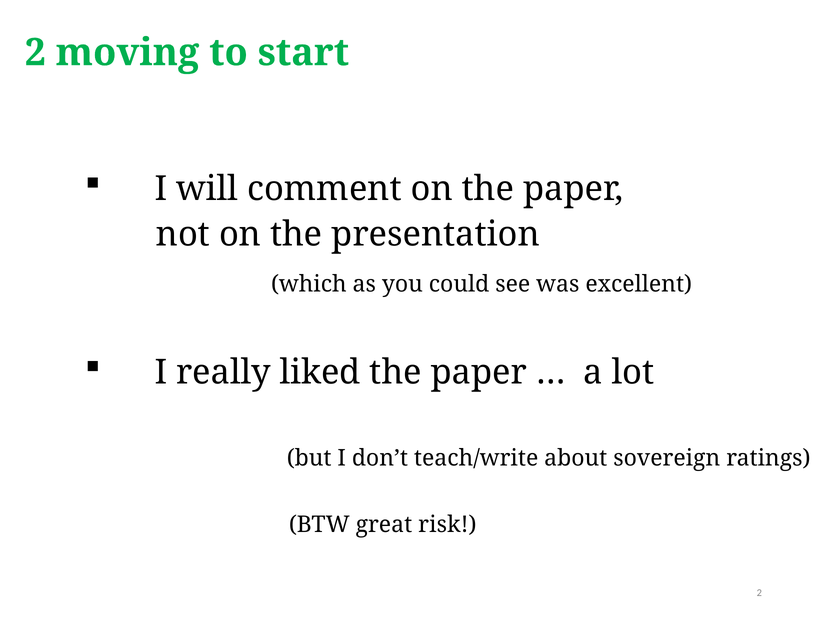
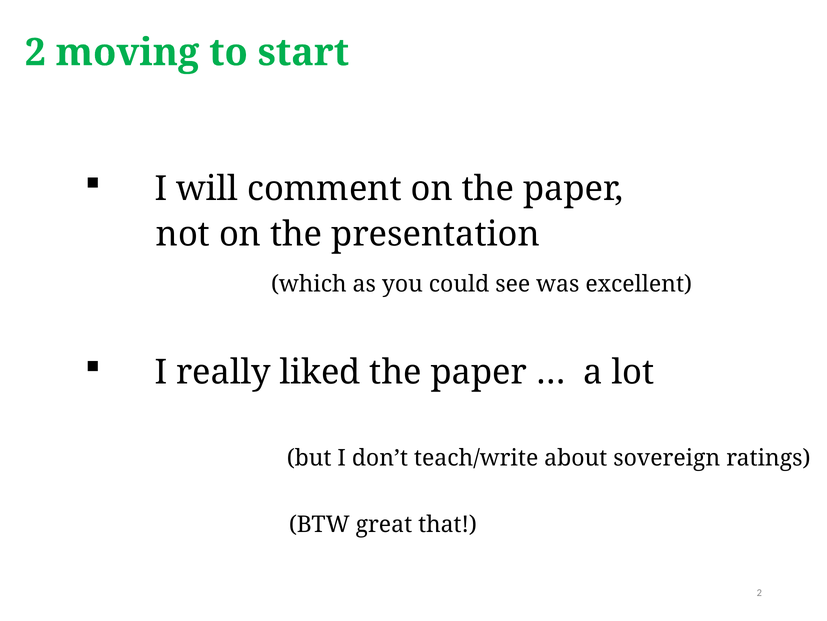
risk: risk -> that (448, 524)
